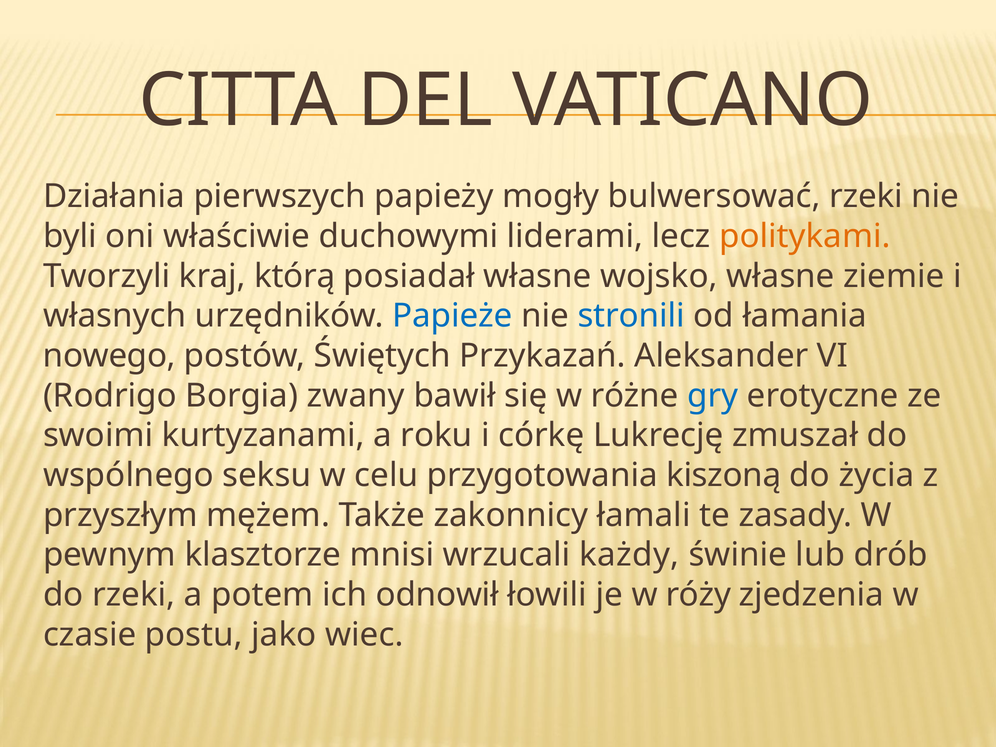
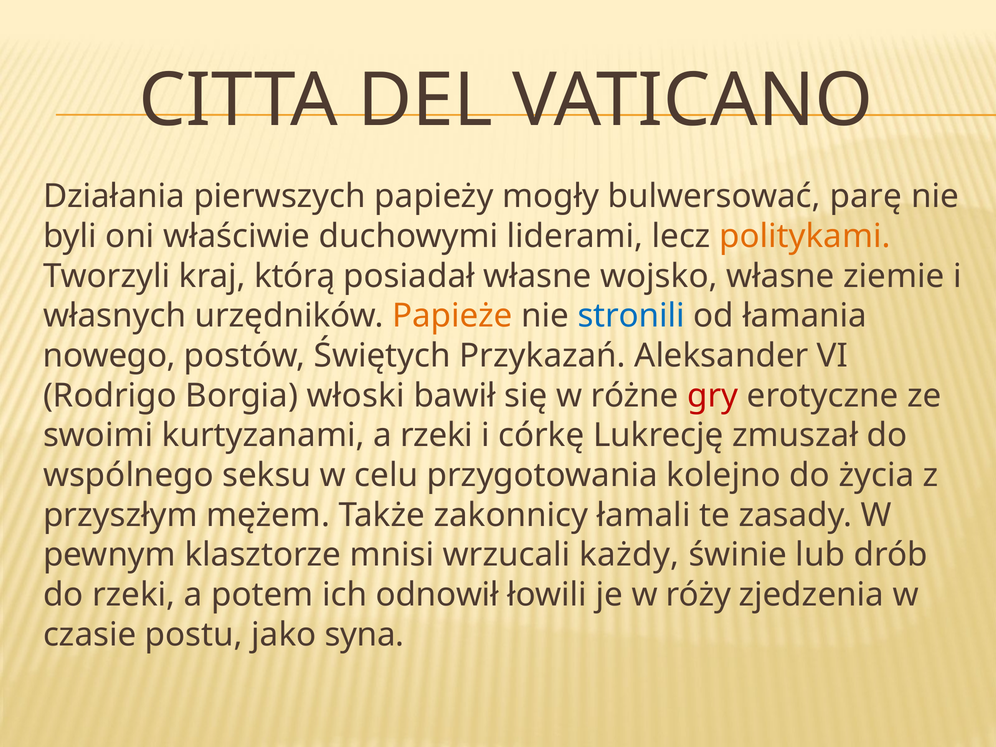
bulwersować rzeki: rzeki -> parę (866, 196)
Papieże colour: blue -> orange (452, 316)
zwany: zwany -> włoski (356, 396)
gry colour: blue -> red (713, 396)
a roku: roku -> rzeki (437, 435)
kiszoną: kiszoną -> kolejno (724, 475)
wiec: wiec -> syna (364, 635)
